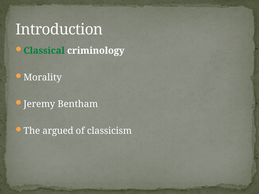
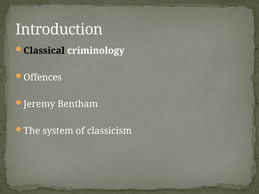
Classical colour: green -> black (44, 51)
Morality: Morality -> Offences (43, 77)
argued: argued -> system (58, 131)
